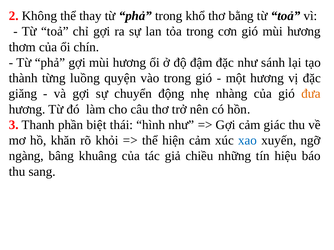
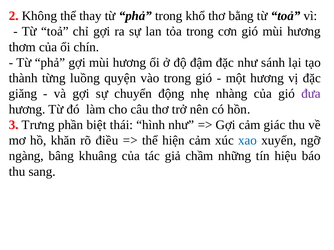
đưa colour: orange -> purple (311, 94)
Thanh: Thanh -> Trưng (38, 125)
khỏi: khỏi -> điều (107, 141)
chiều: chiều -> chầm (199, 156)
